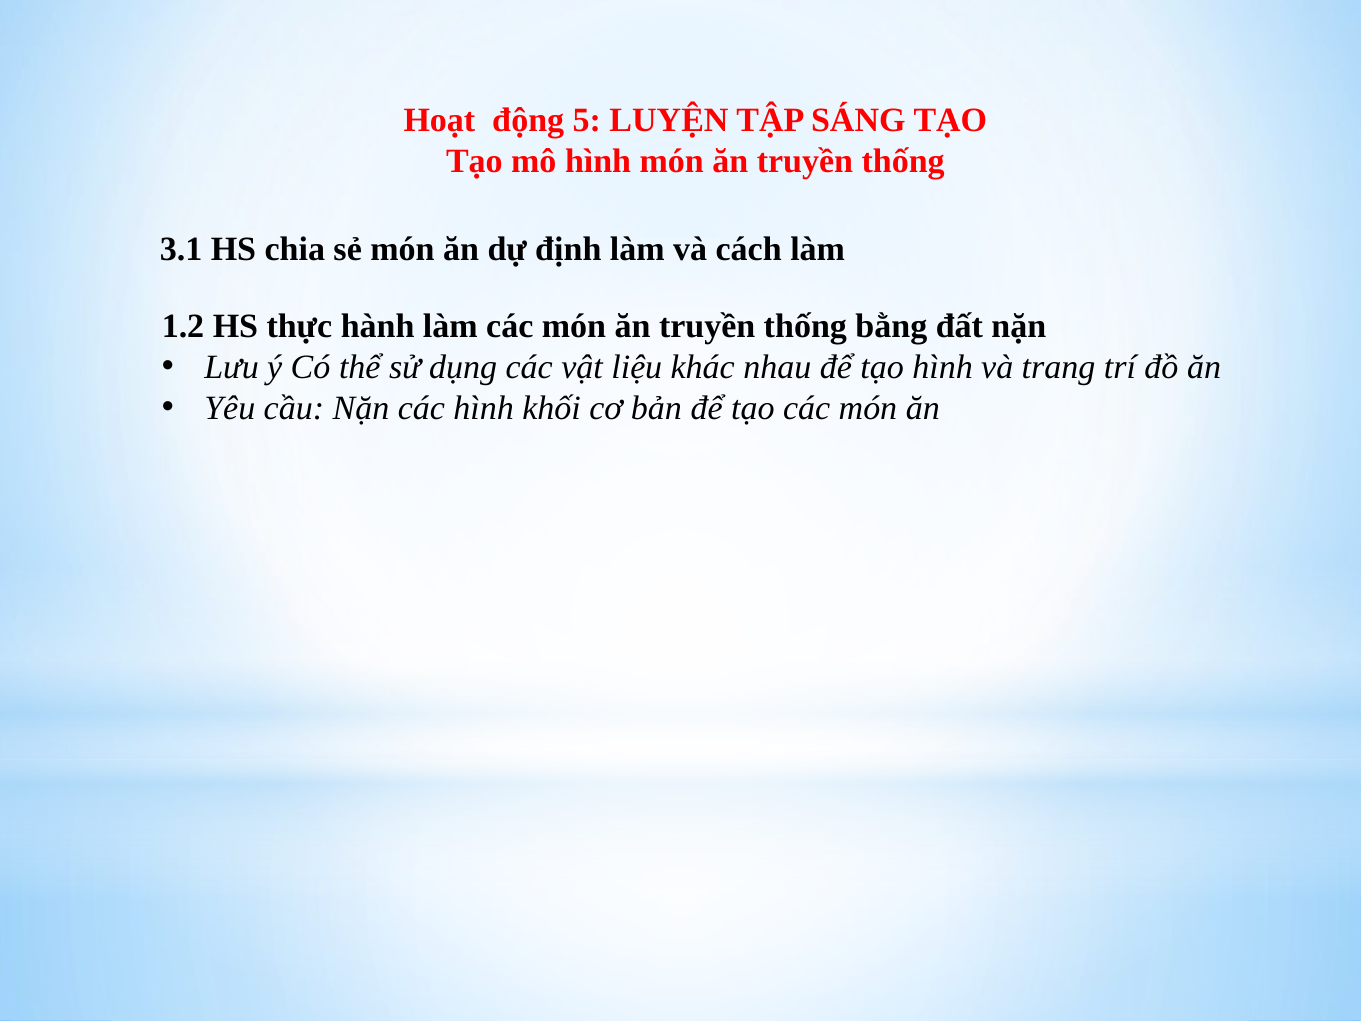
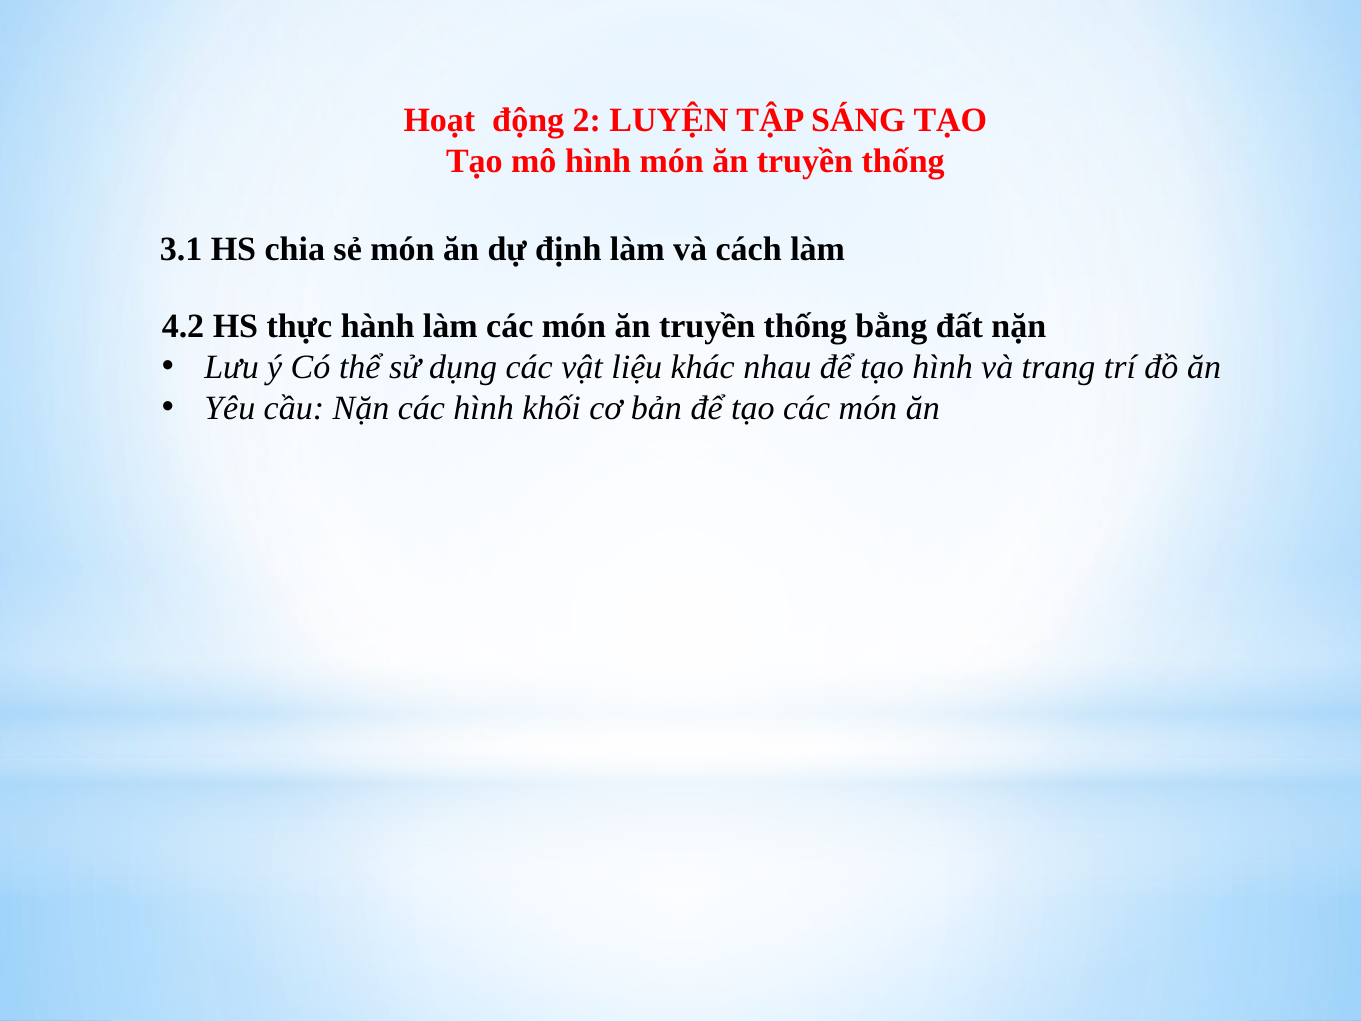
5: 5 -> 2 (587, 120)
1.2: 1.2 -> 4.2 (183, 326)
